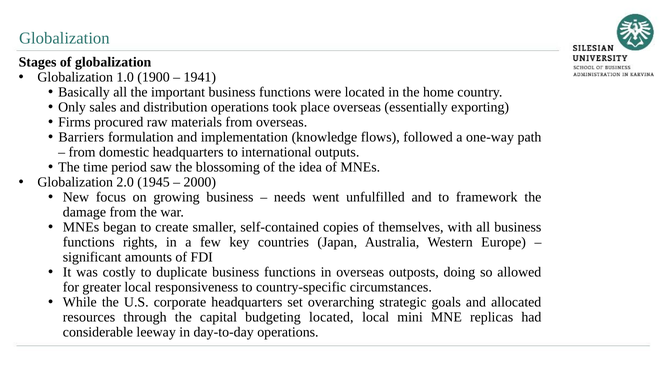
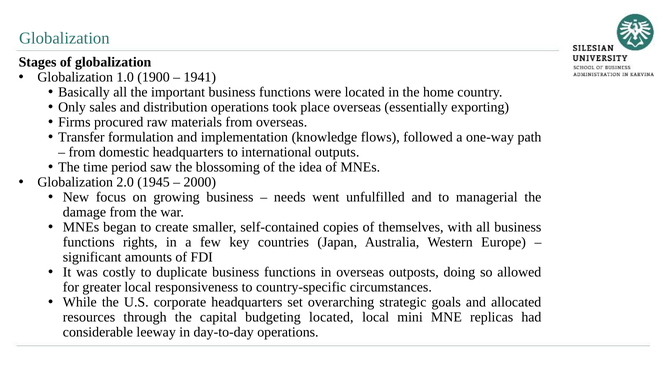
Barriers: Barriers -> Transfer (81, 137)
framework: framework -> managerial (487, 197)
